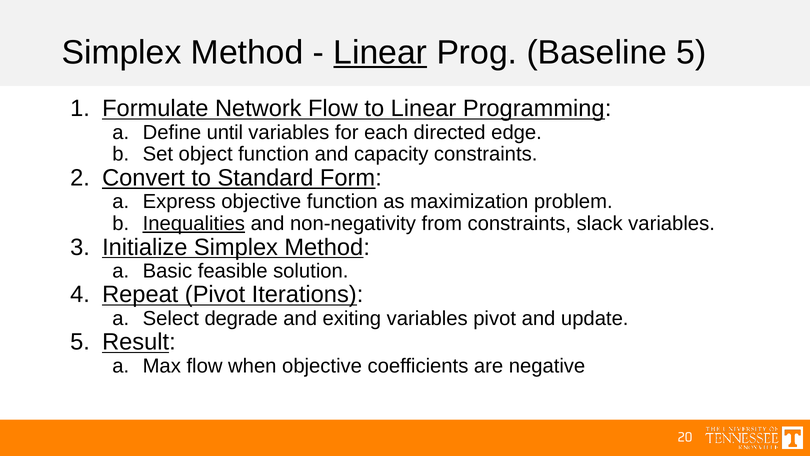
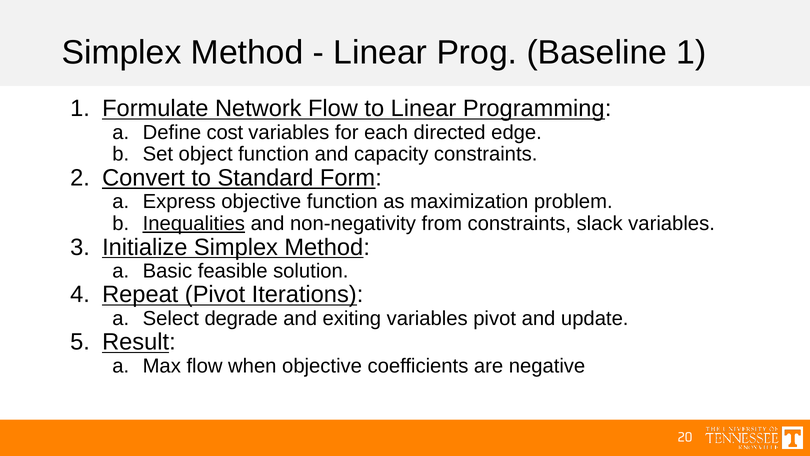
Linear underline: present -> none (380, 52)
Baseline 5: 5 -> 1 (691, 52)
until: until -> cost (225, 132)
